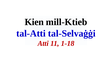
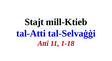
Kien: Kien -> Stajt (34, 22)
